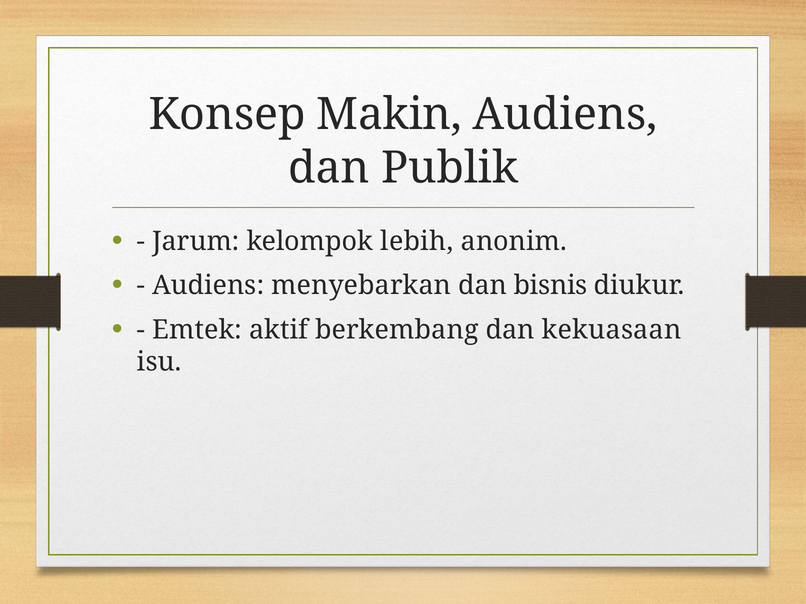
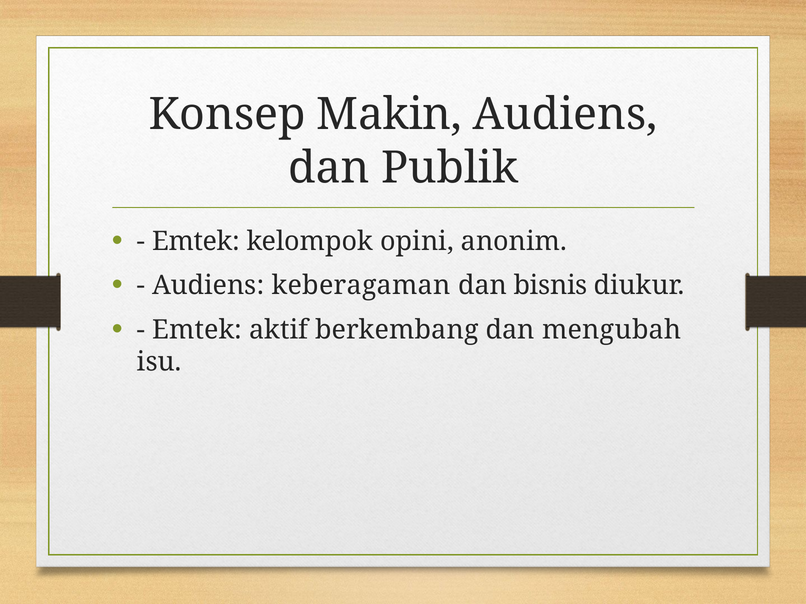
Jarum: Jarum -> Emtek (196, 242)
lebih: lebih -> opini (417, 242)
menyebarkan: menyebarkan -> keberagaman (361, 286)
kekuasaan: kekuasaan -> mengubah (612, 330)
